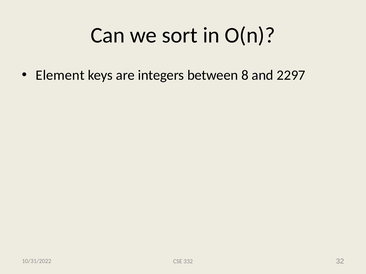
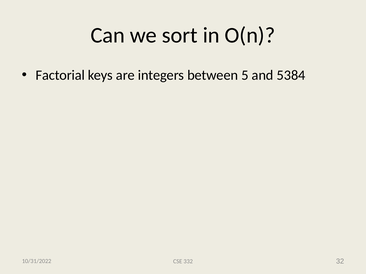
Element: Element -> Factorial (60, 75)
8: 8 -> 5 (245, 75)
2297: 2297 -> 5384 (291, 75)
